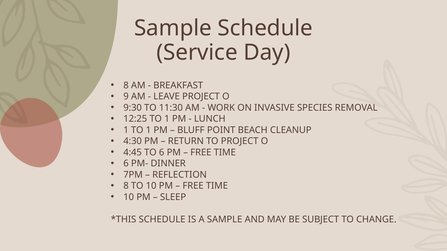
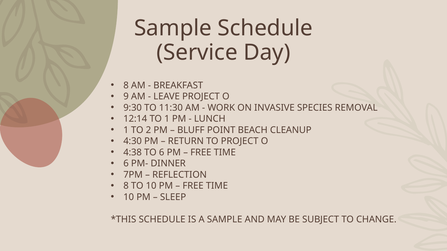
12:25: 12:25 -> 12:14 (135, 119)
1 TO 1: 1 -> 2 (148, 130)
4:45: 4:45 -> 4:38 (133, 153)
